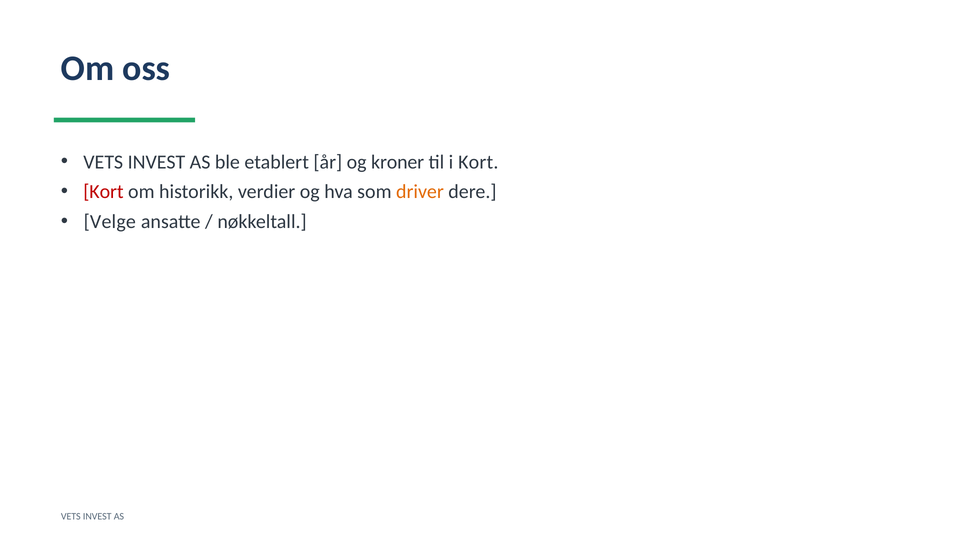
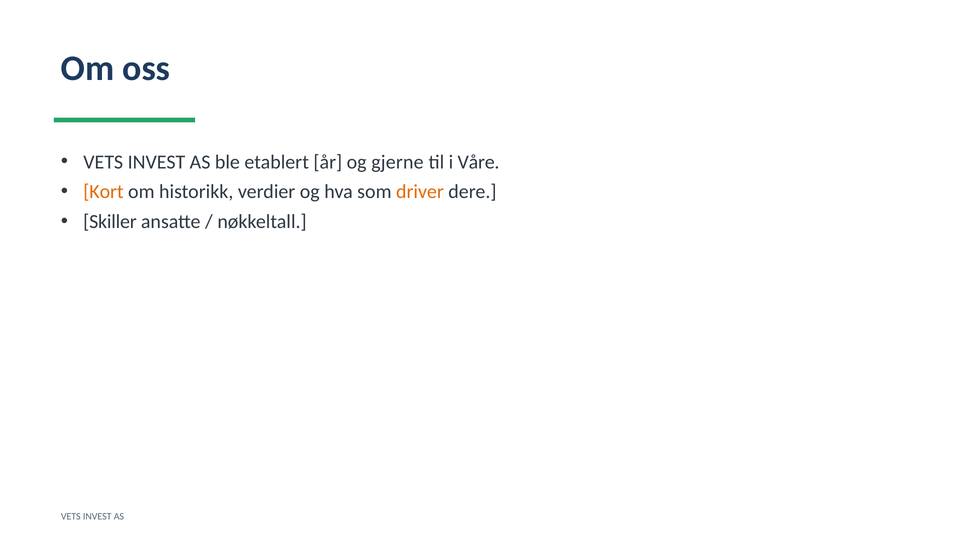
kroner: kroner -> gjerne (397, 162)
i Kort: Kort -> Våre (479, 162)
Kort colour: red -> orange (103, 192)
Velge: Velge -> Skiller (110, 222)
